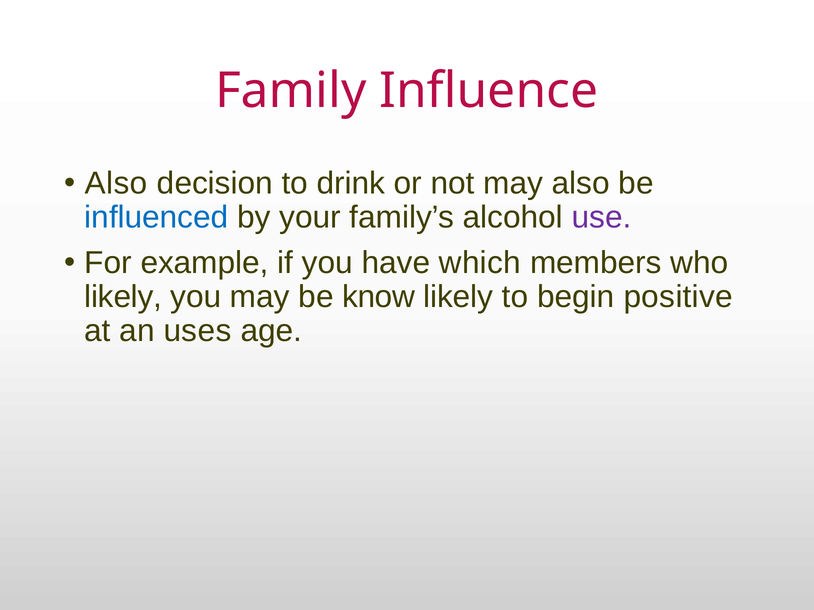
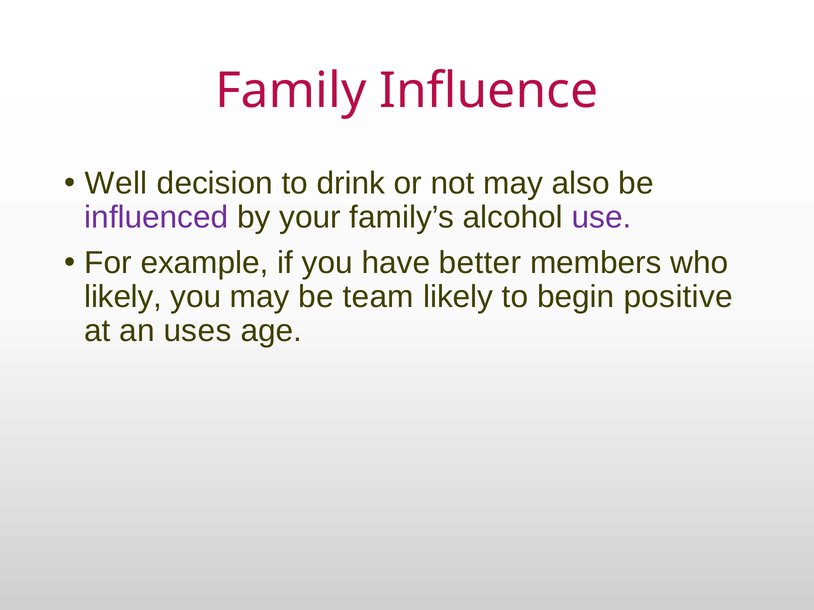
Also: Also -> Well (116, 183)
influenced colour: blue -> purple (156, 218)
which: which -> better (480, 263)
know: know -> team (378, 297)
